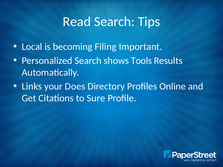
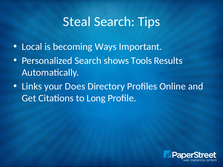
Read: Read -> Steal (77, 22)
Filing: Filing -> Ways (106, 47)
Sure: Sure -> Long (96, 98)
